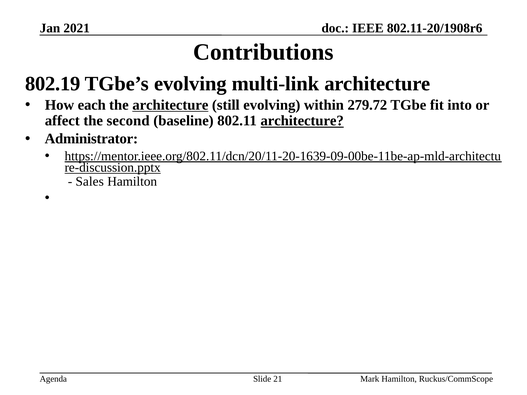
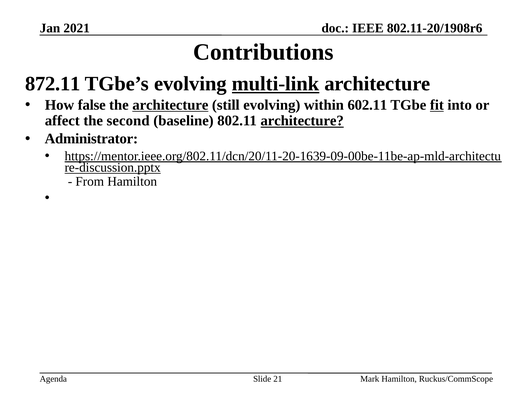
802.19: 802.19 -> 872.11 (53, 84)
multi-link underline: none -> present (276, 84)
each: each -> false (92, 105)
279.72: 279.72 -> 602.11 (367, 105)
fit underline: none -> present (437, 105)
Sales: Sales -> From (90, 182)
